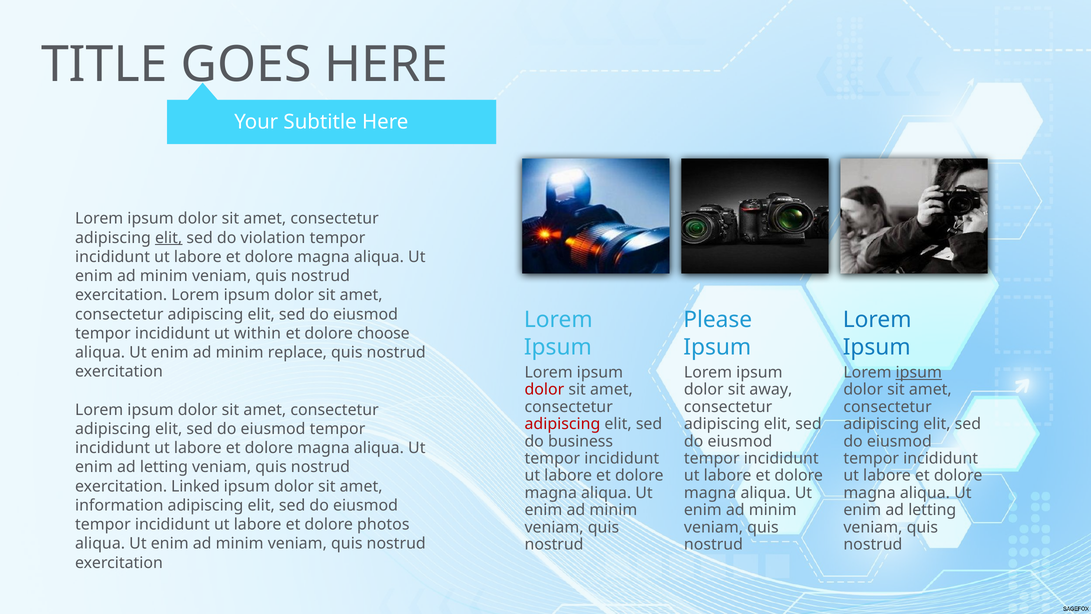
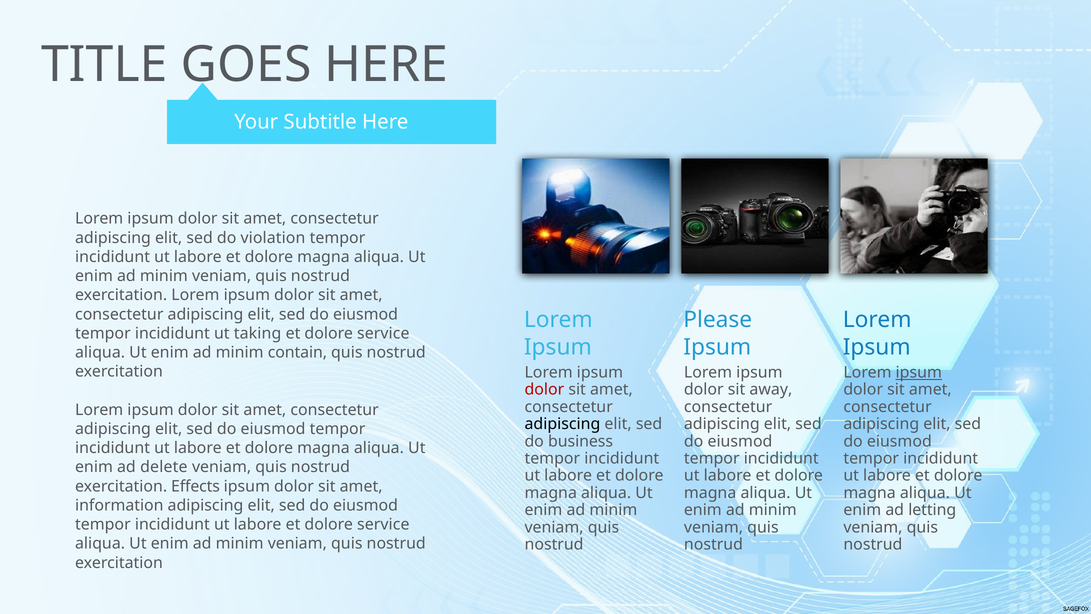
elit underline: present -> none (169, 238)
within: within -> taking (258, 333)
choose: choose -> service (383, 333)
replace: replace -> contain (297, 352)
adipiscing colour: red -> black (562, 424)
letting: letting -> delete (164, 467)
Linked: Linked -> Effects (195, 486)
labore et dolore photos: photos -> service (383, 524)
